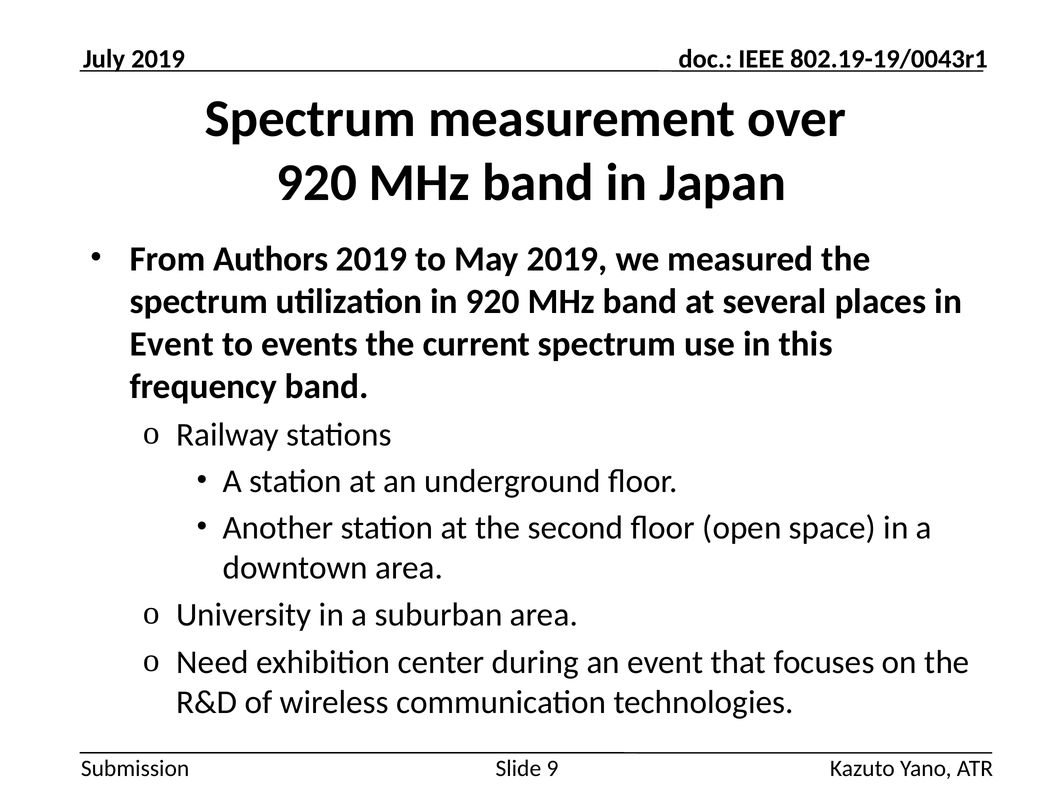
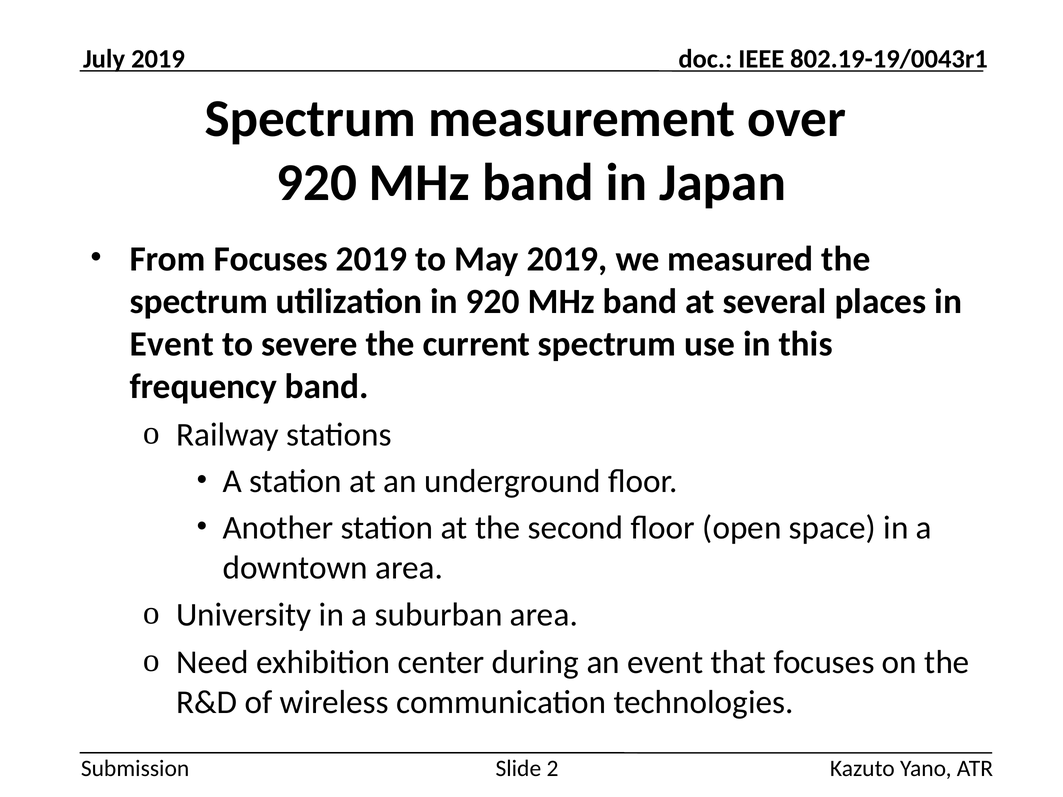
From Authors: Authors -> Focuses (271, 259)
events: events -> severe (309, 344)
9: 9 -> 2 (552, 769)
